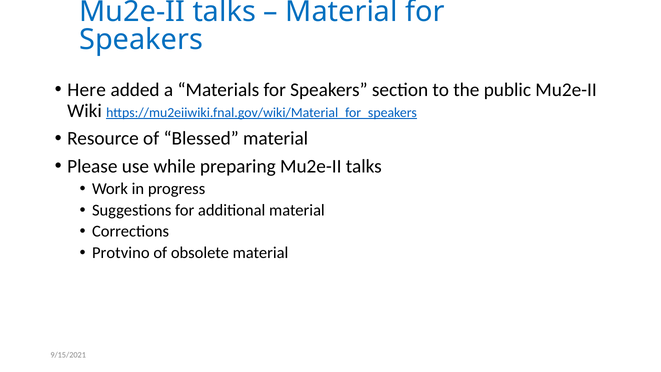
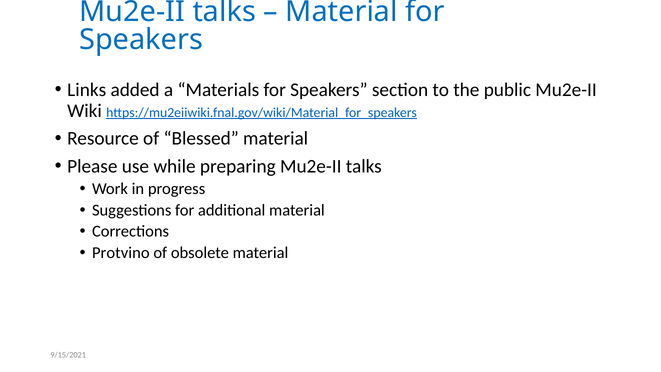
Here: Here -> Links (87, 90)
